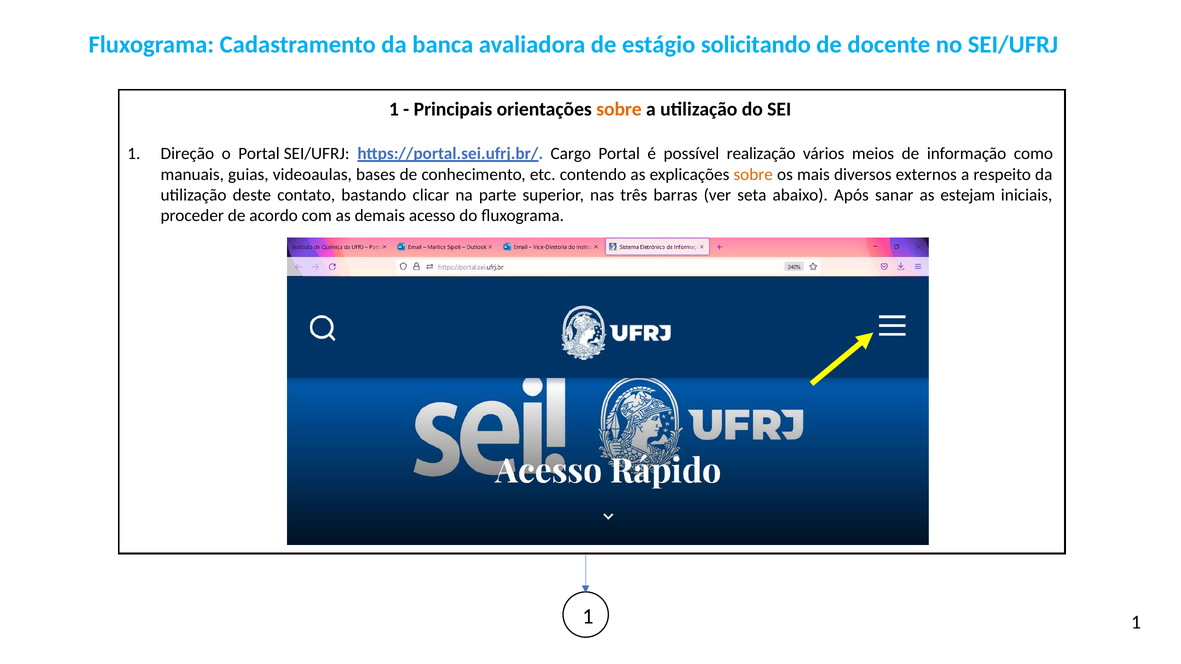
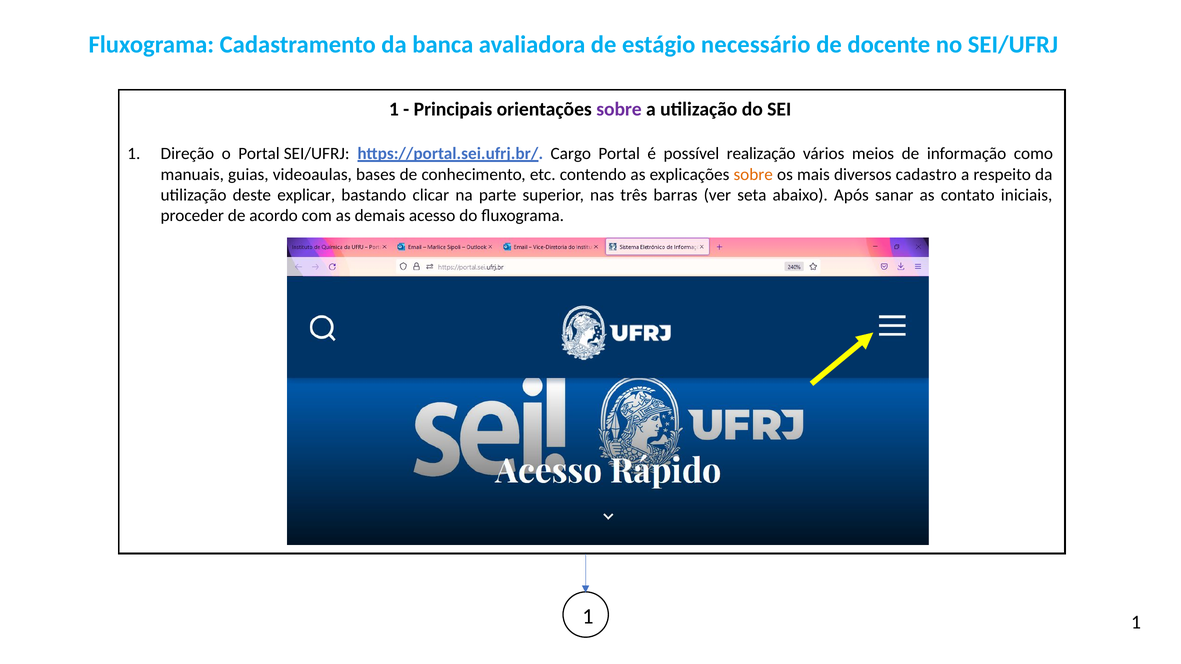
solicitando: solicitando -> necessário (756, 45)
sobre colour: orange -> purple (619, 109)
externos: externos -> cadastro (926, 175)
contato: contato -> explicar (306, 195)
estejam: estejam -> contato (968, 195)
